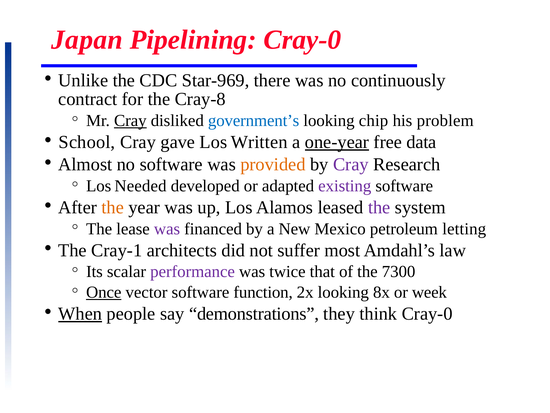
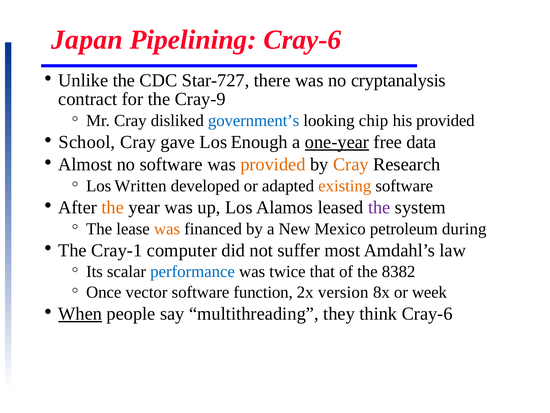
Pipelining Cray-0: Cray-0 -> Cray-6 (302, 40)
Star-969: Star-969 -> Star-727 (216, 80)
continuously: continuously -> cryptanalysis (398, 80)
Cray-8: Cray-8 -> Cray-9 (200, 99)
Cray underline: present -> none (130, 120)
his problem: problem -> provided (445, 120)
Written: Written -> Enough (259, 142)
Cray colour: purple -> orange (351, 164)
Needed: Needed -> Written (141, 186)
existing colour: purple -> orange (345, 186)
was colour: purple -> orange (167, 229)
letting: letting -> during (464, 229)
architects: architects -> computer (182, 250)
performance colour: purple -> blue (193, 271)
7300: 7300 -> 8382 (399, 271)
Once underline: present -> none (104, 292)
2x looking: looking -> version (343, 292)
demonstrations: demonstrations -> multithreading (254, 313)
think Cray-0: Cray-0 -> Cray-6 (427, 313)
